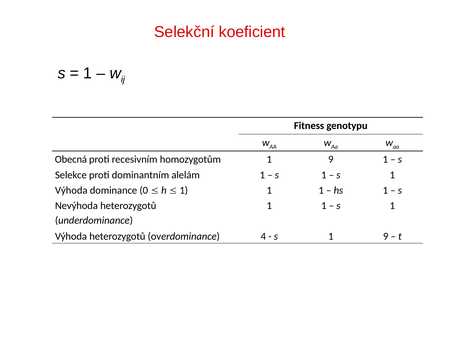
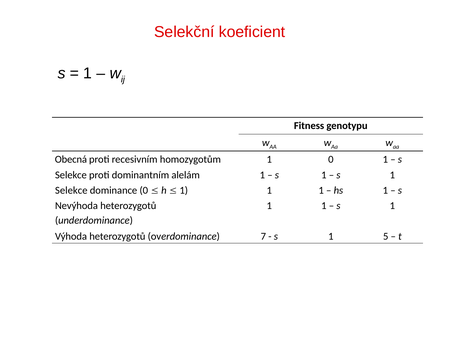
homozygotům 1 9: 9 -> 0 (331, 160)
Výhoda: Výhoda -> Selekce (71, 190)
4: 4 -> 7 (263, 236)
s 1 9: 9 -> 5 (386, 236)
